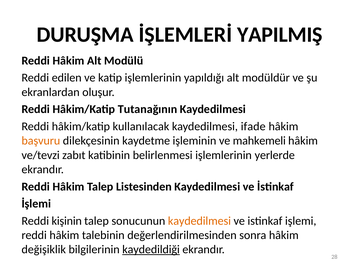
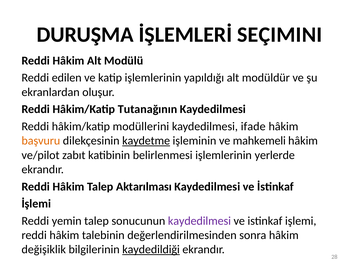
YAPILMIŞ: YAPILMIŞ -> SEÇIMINI (280, 35)
kullanılacak: kullanılacak -> modüllerini (141, 127)
kaydetme underline: none -> present (146, 141)
ve/tevzi: ve/tevzi -> ve/pilot (41, 155)
Listesinden: Listesinden -> Aktarılması (144, 187)
kişinin: kişinin -> yemin (67, 221)
kaydedilmesi colour: orange -> purple (199, 221)
